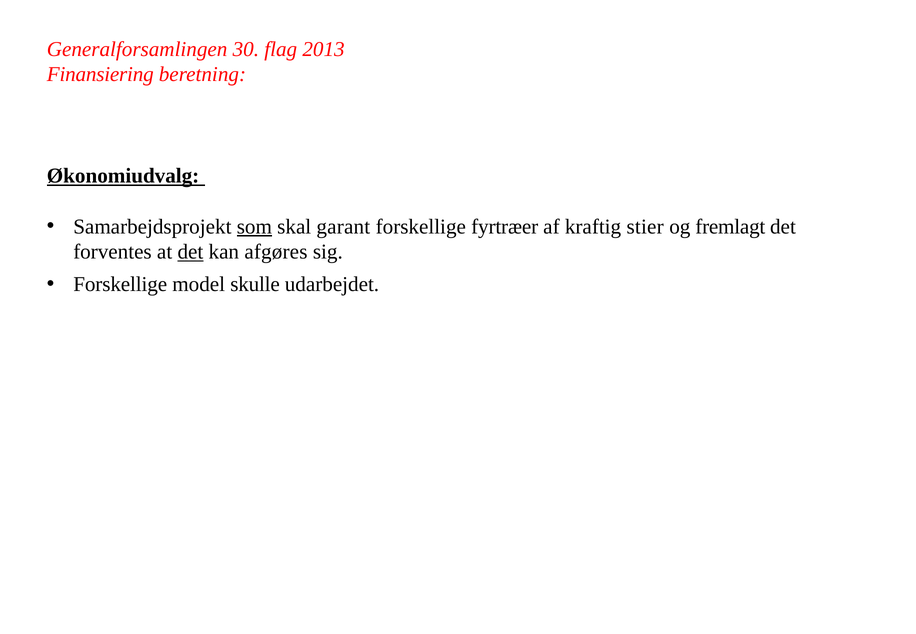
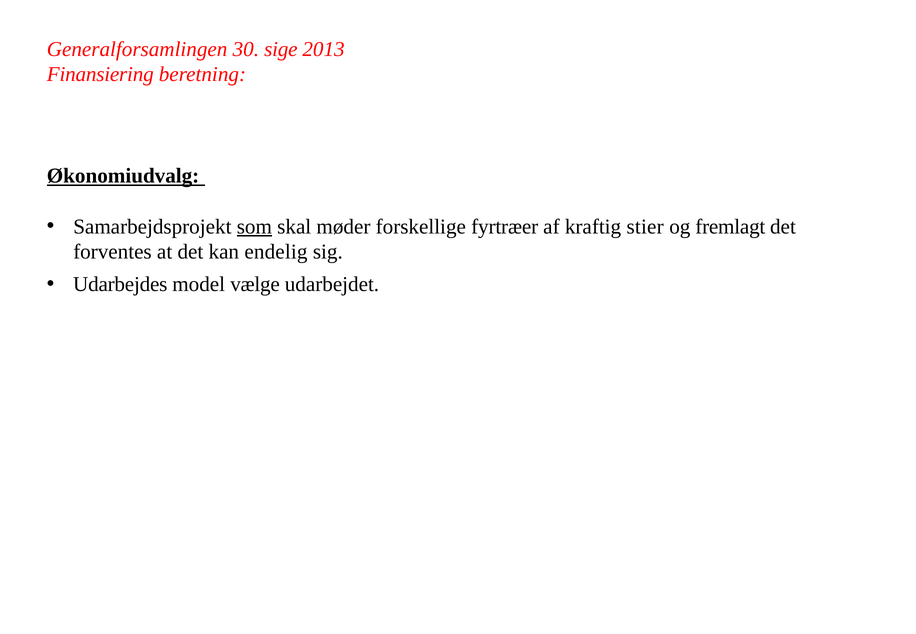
flag: flag -> sige (281, 49)
garant: garant -> møder (343, 227)
det underline: present -> none (190, 252)
afgøres: afgøres -> endelig (276, 252)
Forskellige: Forskellige -> Udarbejdes (120, 284)
skulle: skulle -> vælge (255, 284)
